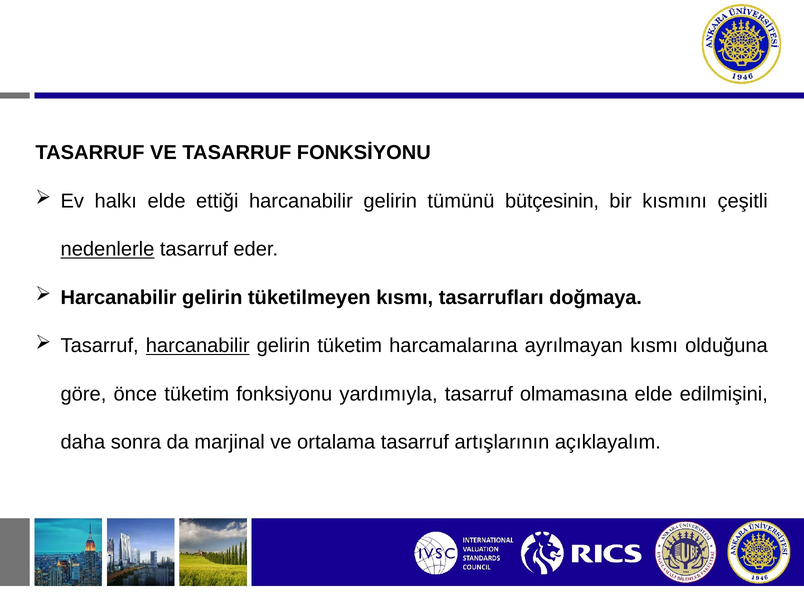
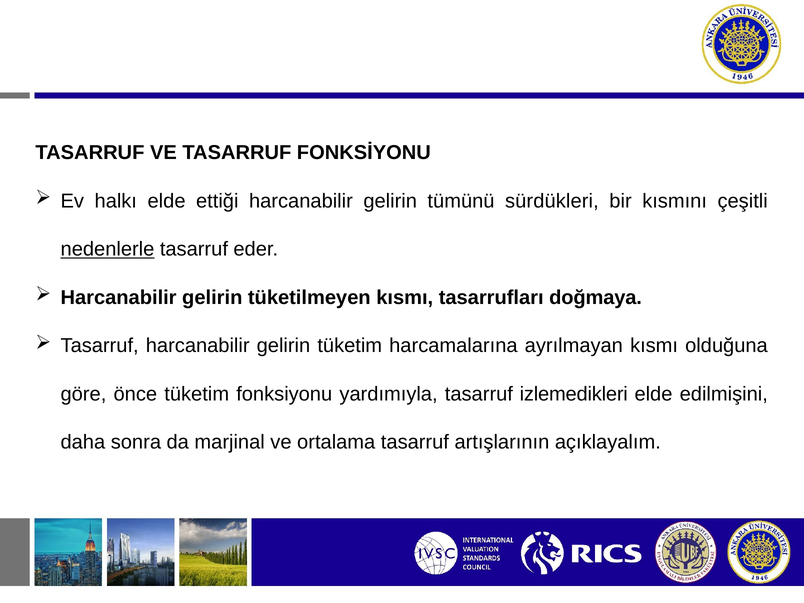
bütçesinin: bütçesinin -> sürdükleri (552, 201)
harcanabilir underline: present -> none (198, 346)
olmamasına: olmamasına -> izlemedikleri (574, 394)
